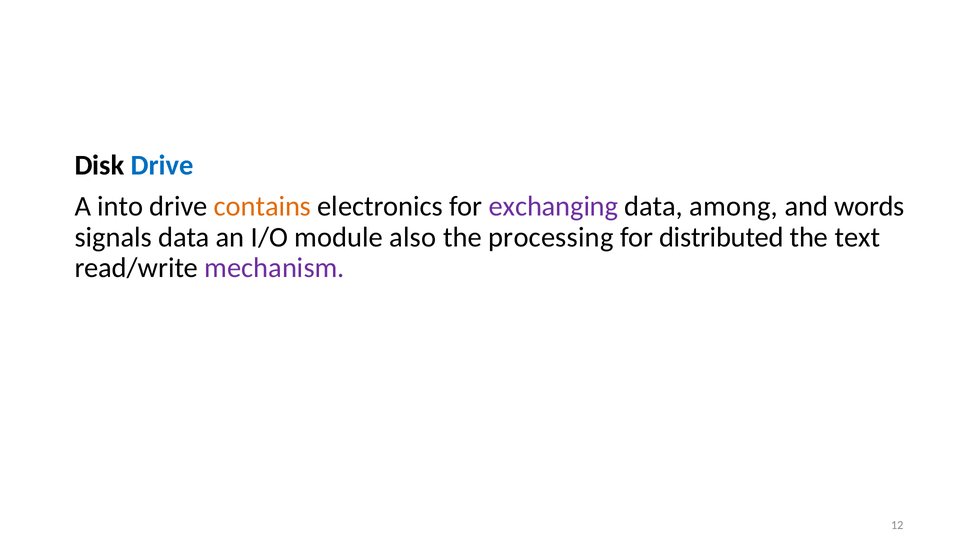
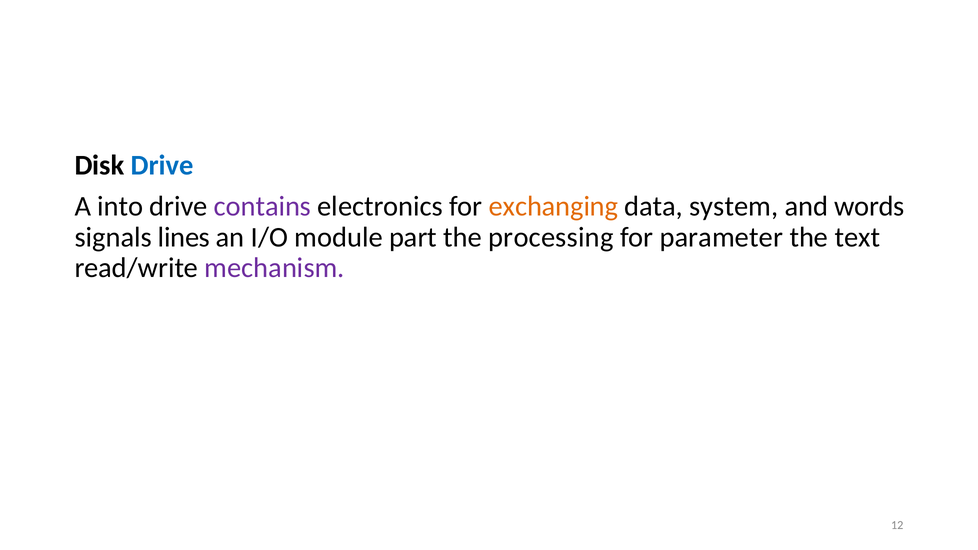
contains colour: orange -> purple (263, 206)
exchanging colour: purple -> orange (554, 206)
among: among -> system (734, 206)
signals data: data -> lines (184, 237)
also: also -> part (413, 237)
distributed: distributed -> parameter (721, 237)
